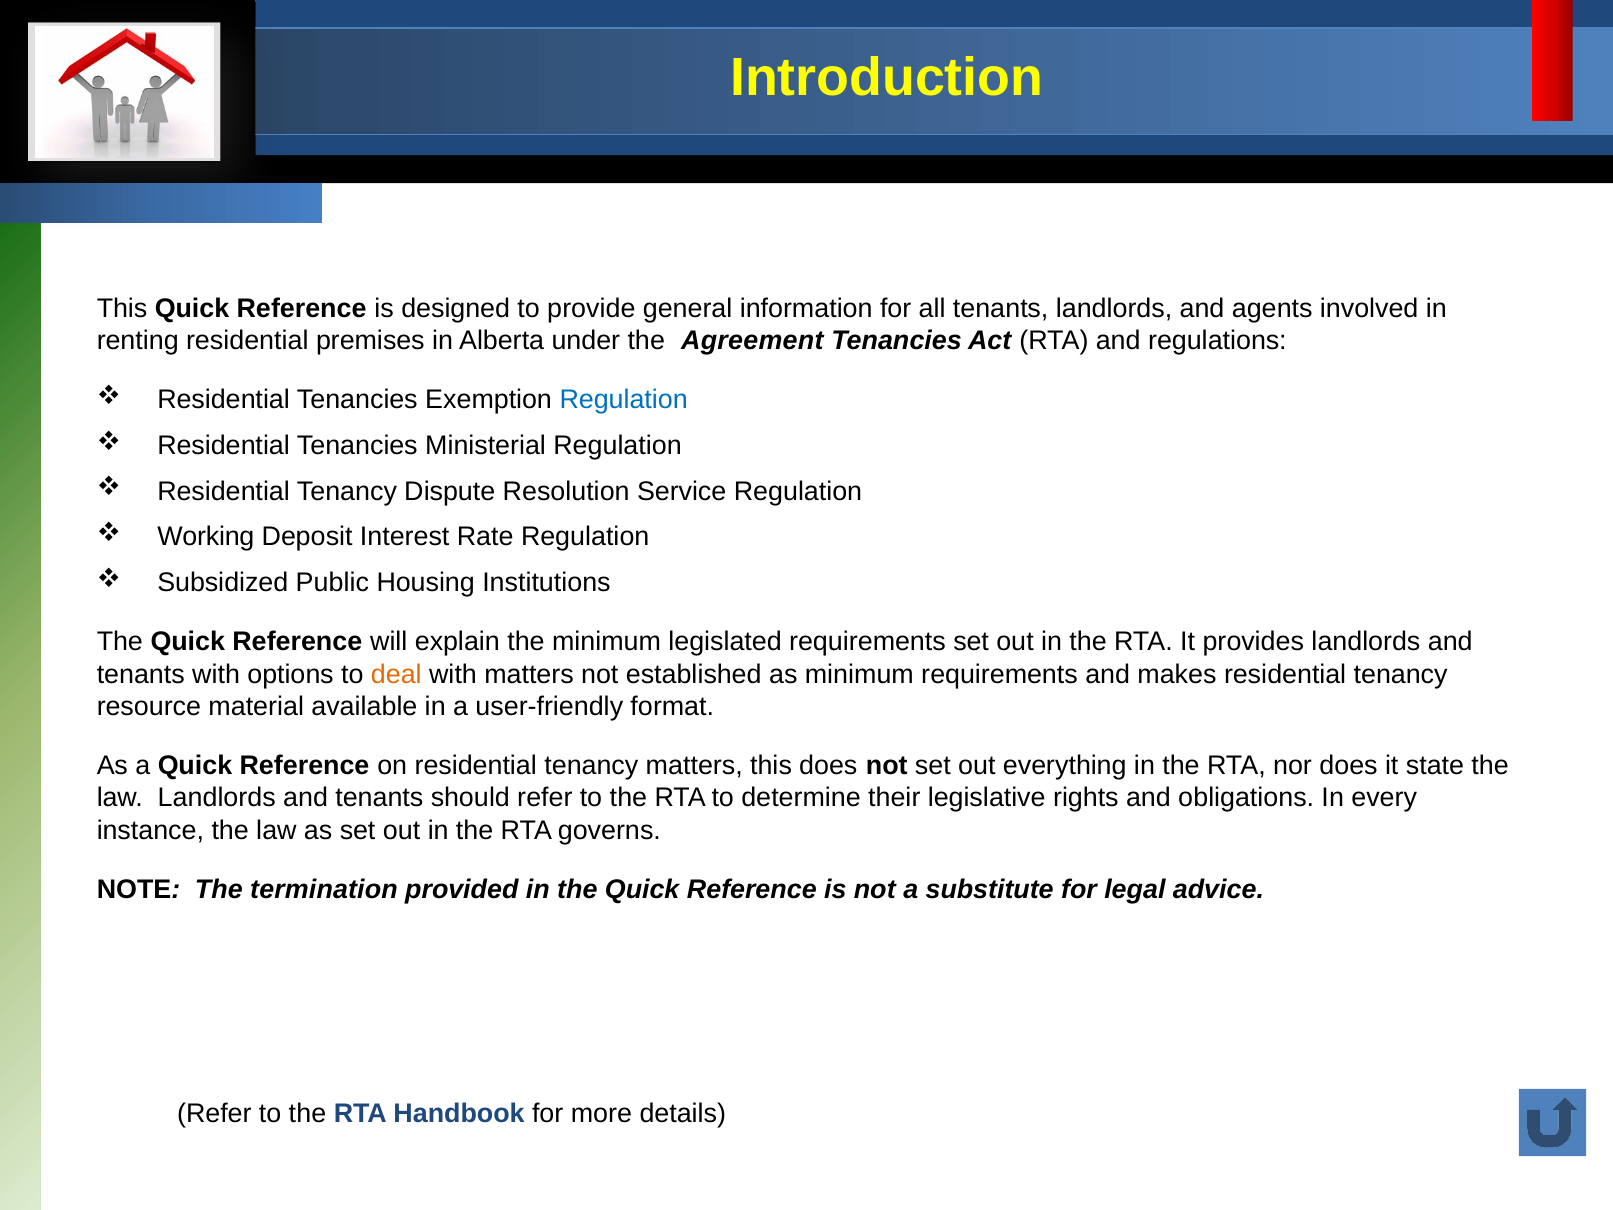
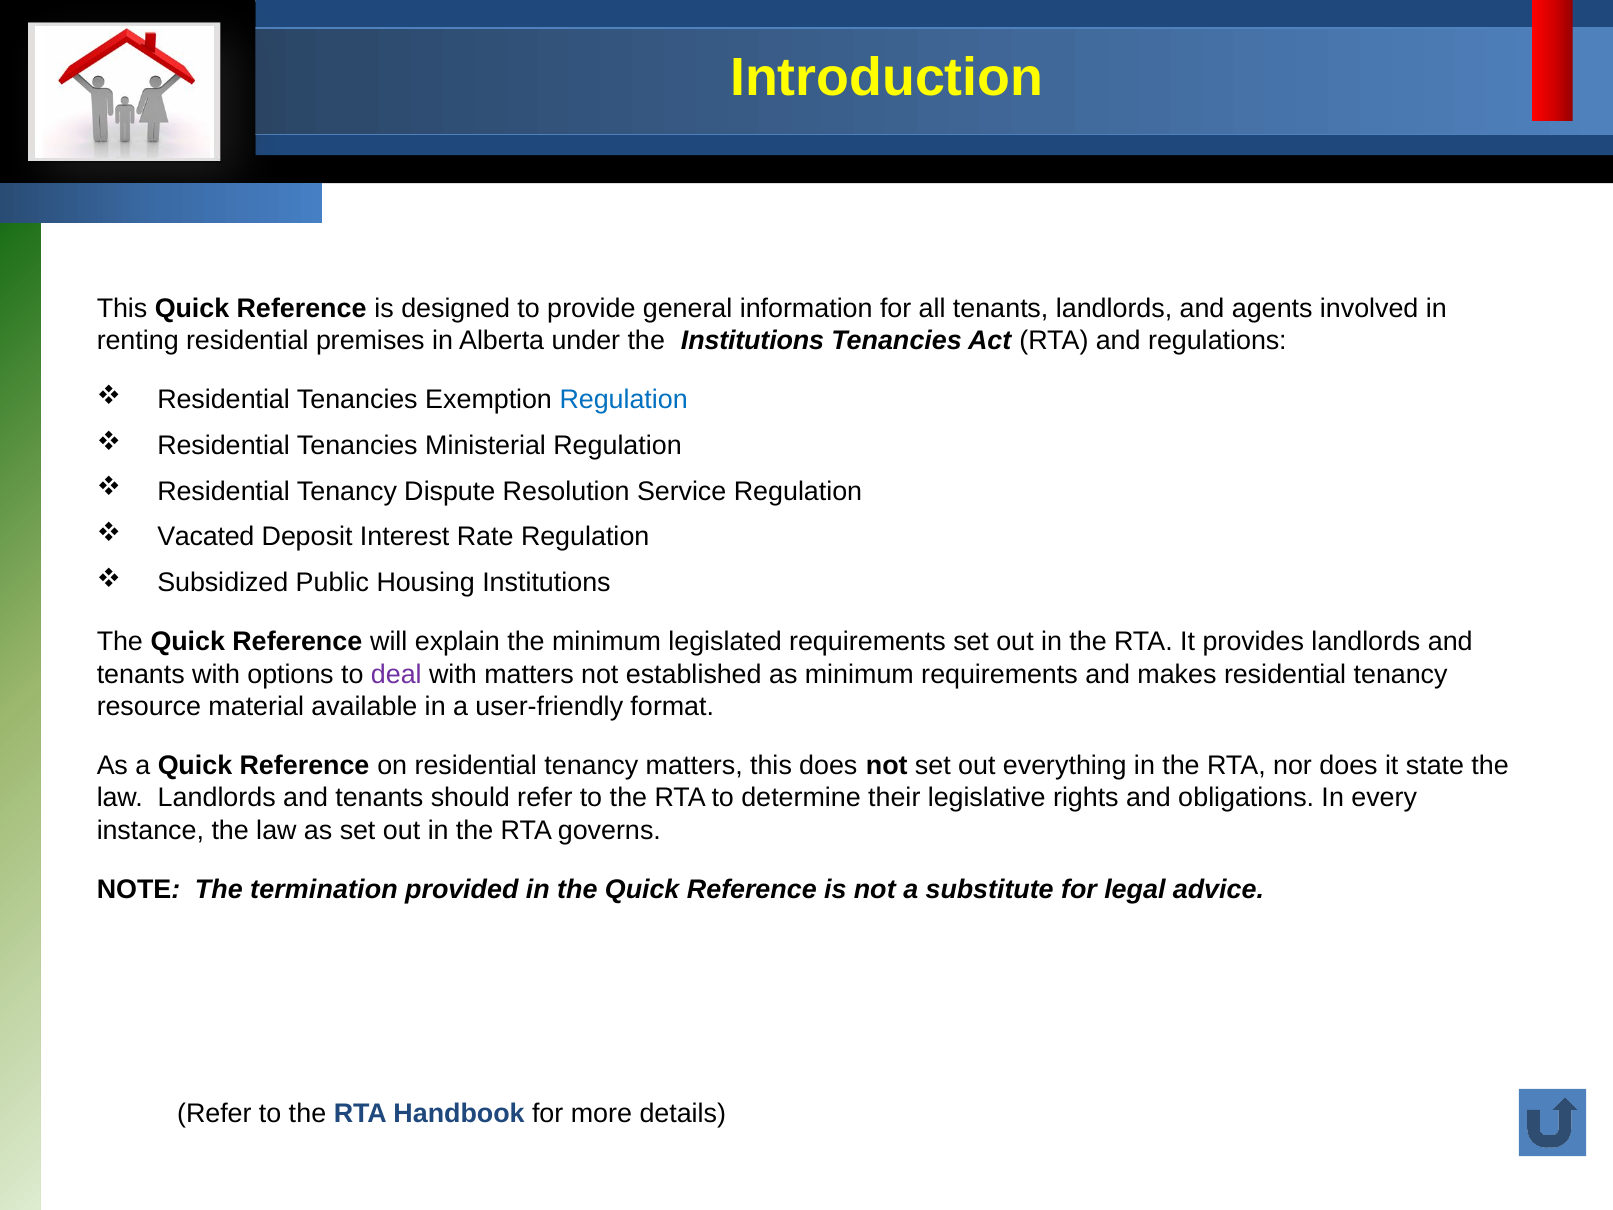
the Agreement: Agreement -> Institutions (752, 341)
Working: Working -> Vacated (206, 537)
deal colour: orange -> purple (396, 674)
